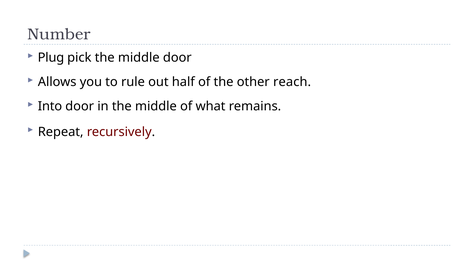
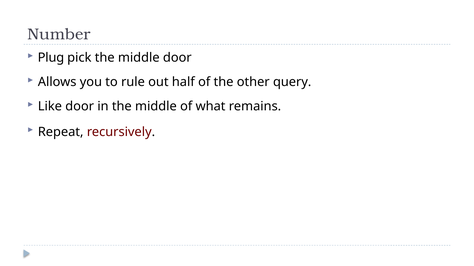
reach: reach -> query (292, 82)
Into: Into -> Like (50, 107)
